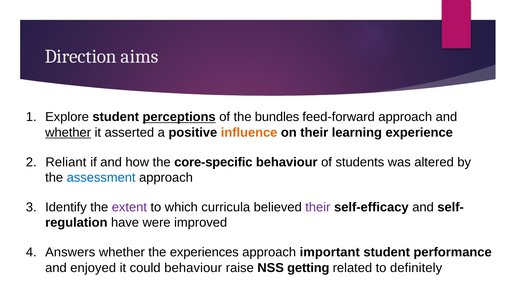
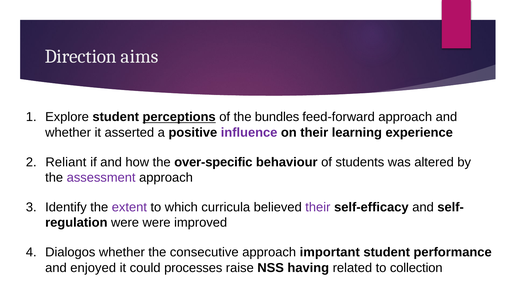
whether underline: present -> none (68, 133)
influence colour: orange -> purple (249, 133)
core-specific: core-specific -> over-specific (213, 162)
assessment colour: blue -> purple (101, 178)
have: have -> were (125, 223)
Answers: Answers -> Dialogos (70, 253)
experiences: experiences -> consecutive (204, 253)
could behaviour: behaviour -> processes (193, 268)
getting: getting -> having (308, 268)
definitely: definitely -> collection (416, 268)
